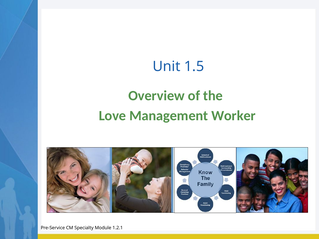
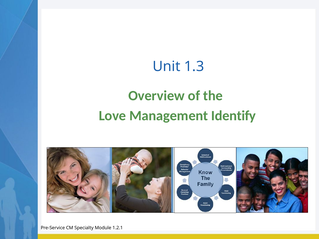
1.5: 1.5 -> 1.3 (194, 67)
Worker: Worker -> Identify (234, 116)
